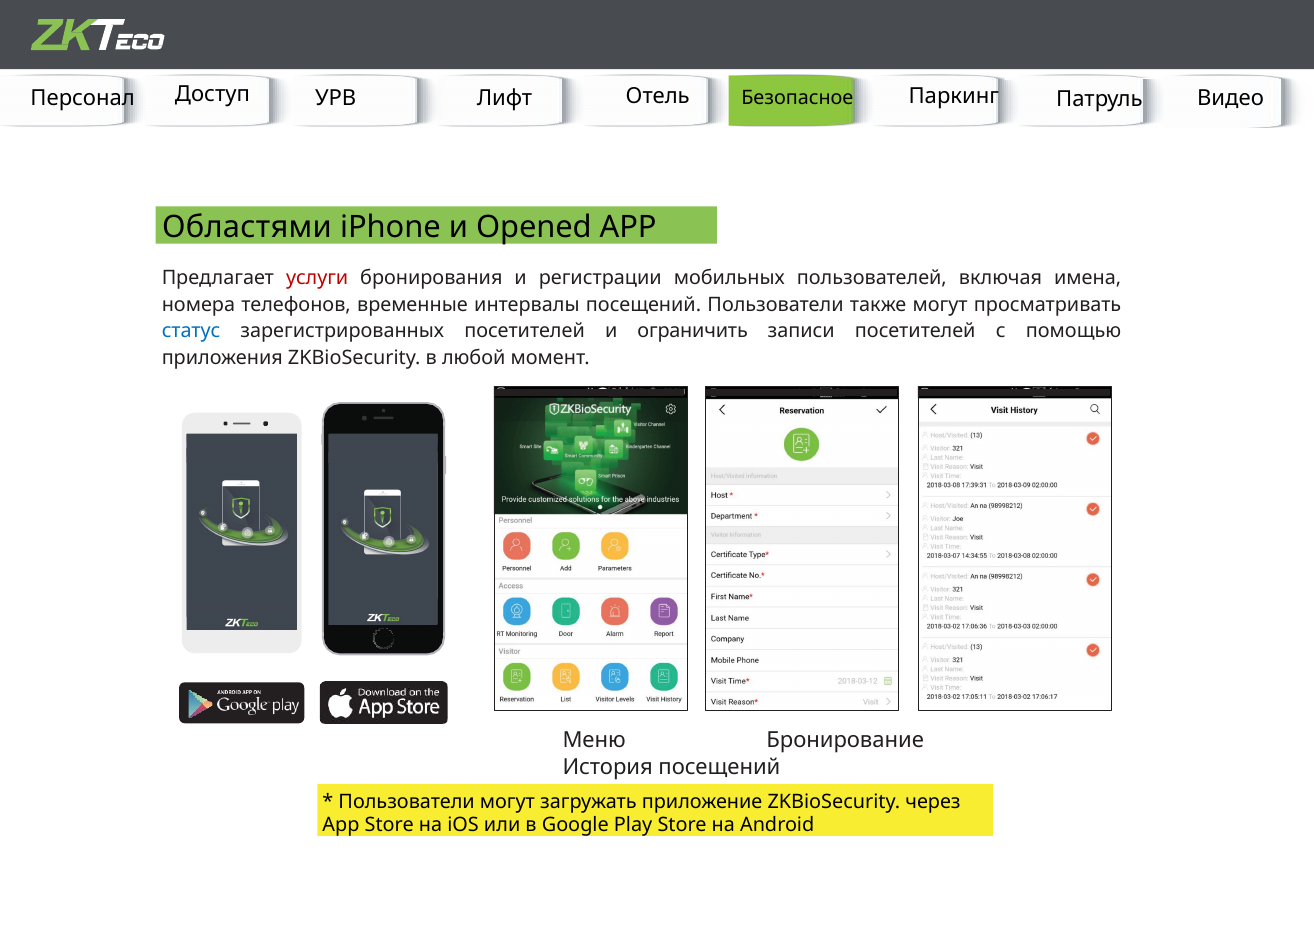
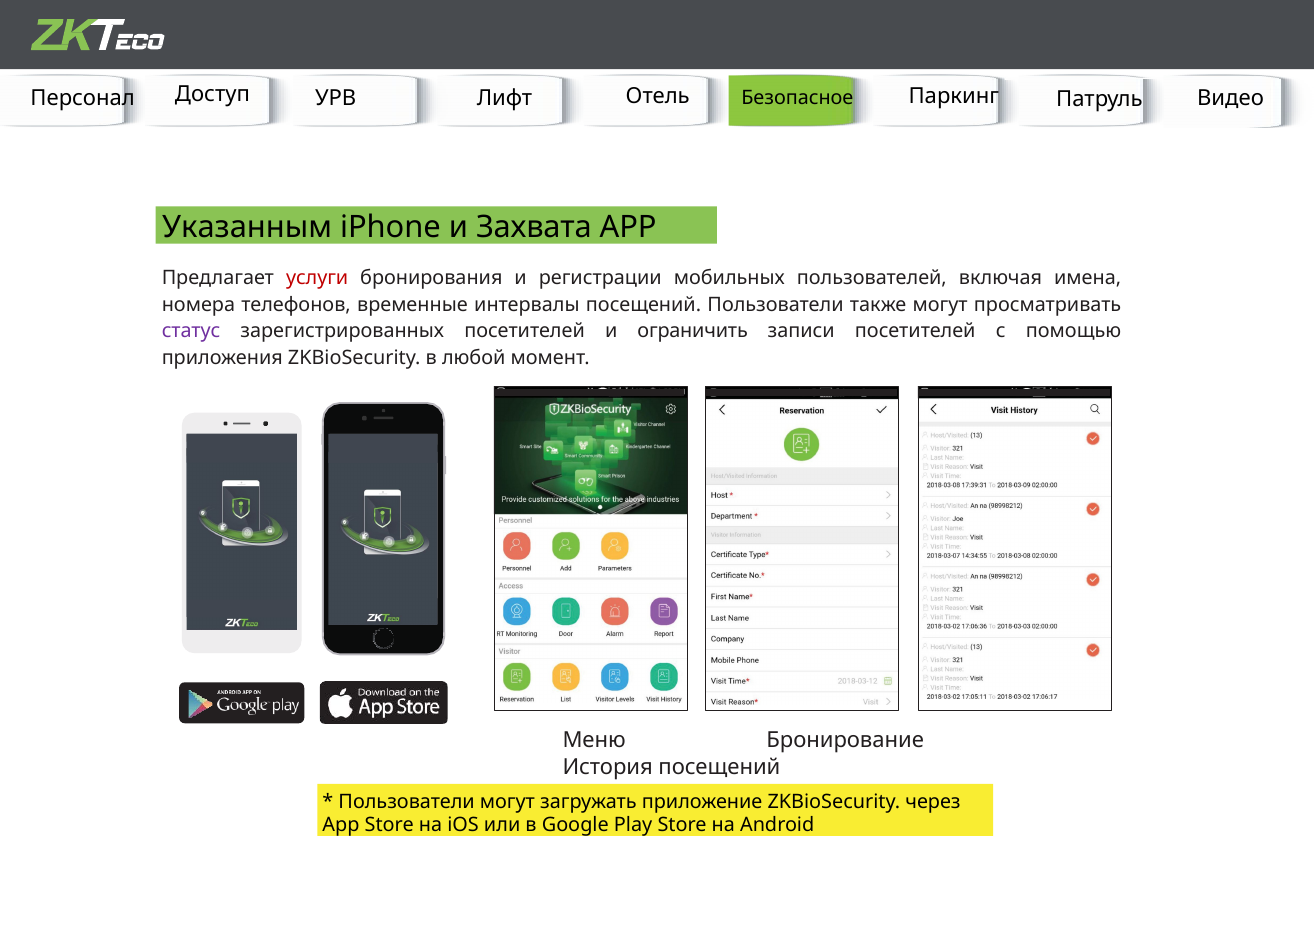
Областями: Областями -> Указанным (247, 227)
Opened: Opened -> Захвата (534, 227)
статус colour: blue -> purple (191, 331)
